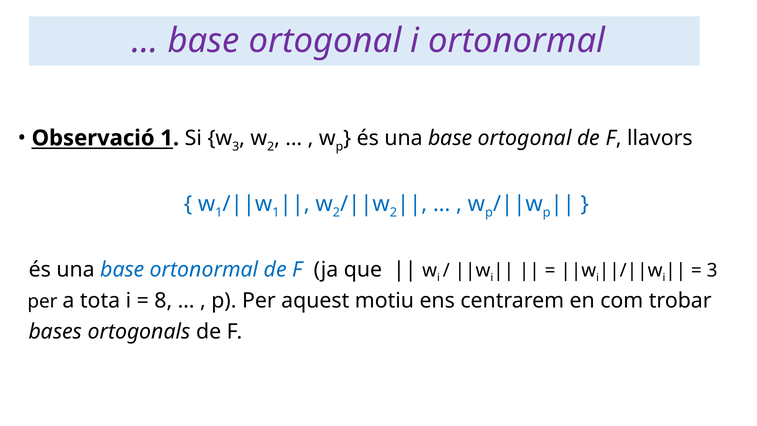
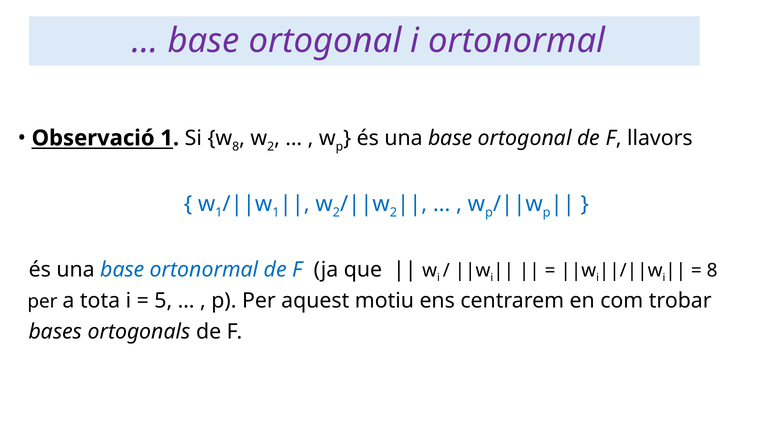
3: 3 -> 8 (236, 147)
3: 3 -> 8 (712, 270)
8: 8 -> 5 (163, 301)
